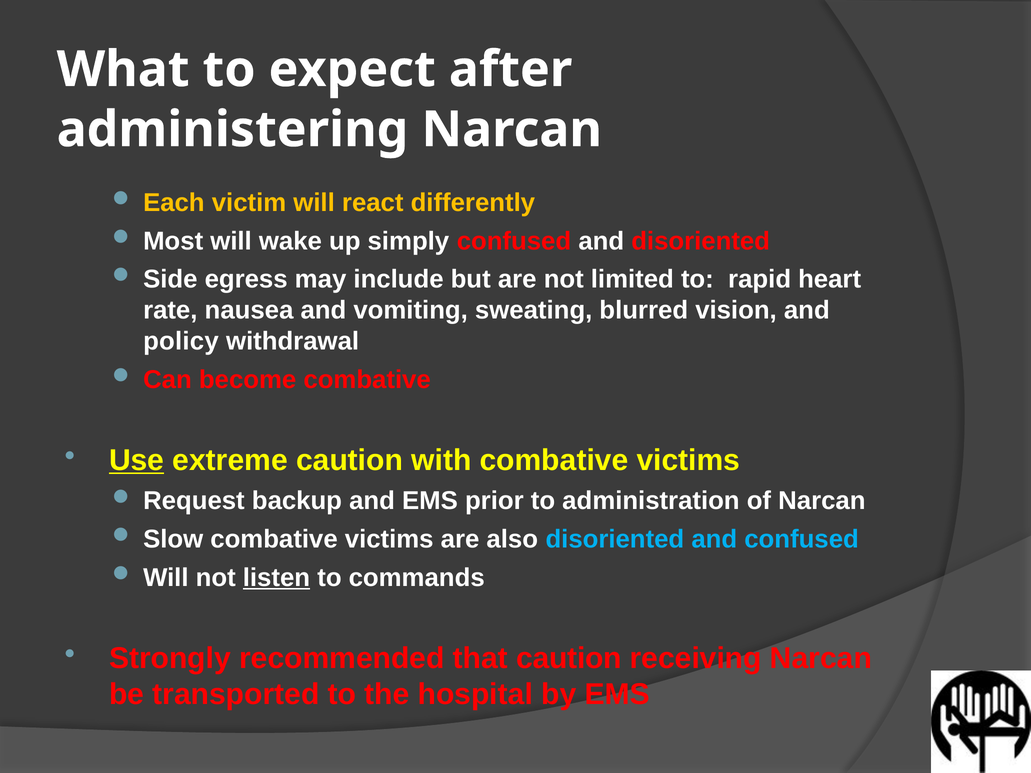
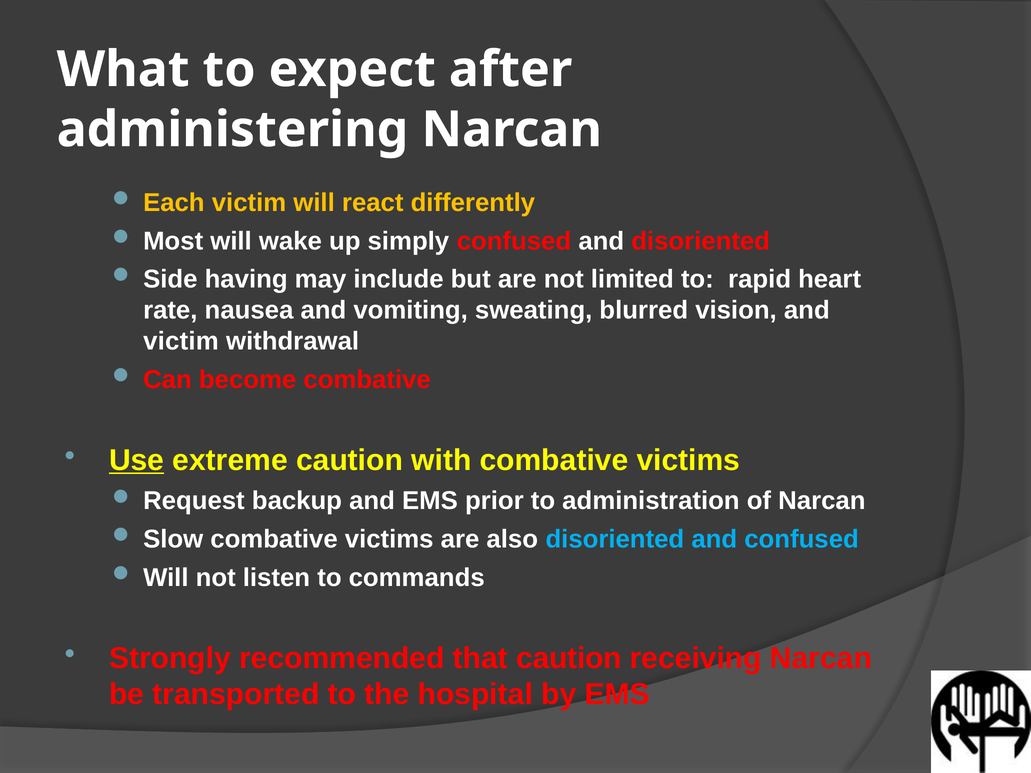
egress: egress -> having (246, 279)
policy: policy -> victim (181, 341)
listen underline: present -> none (276, 578)
